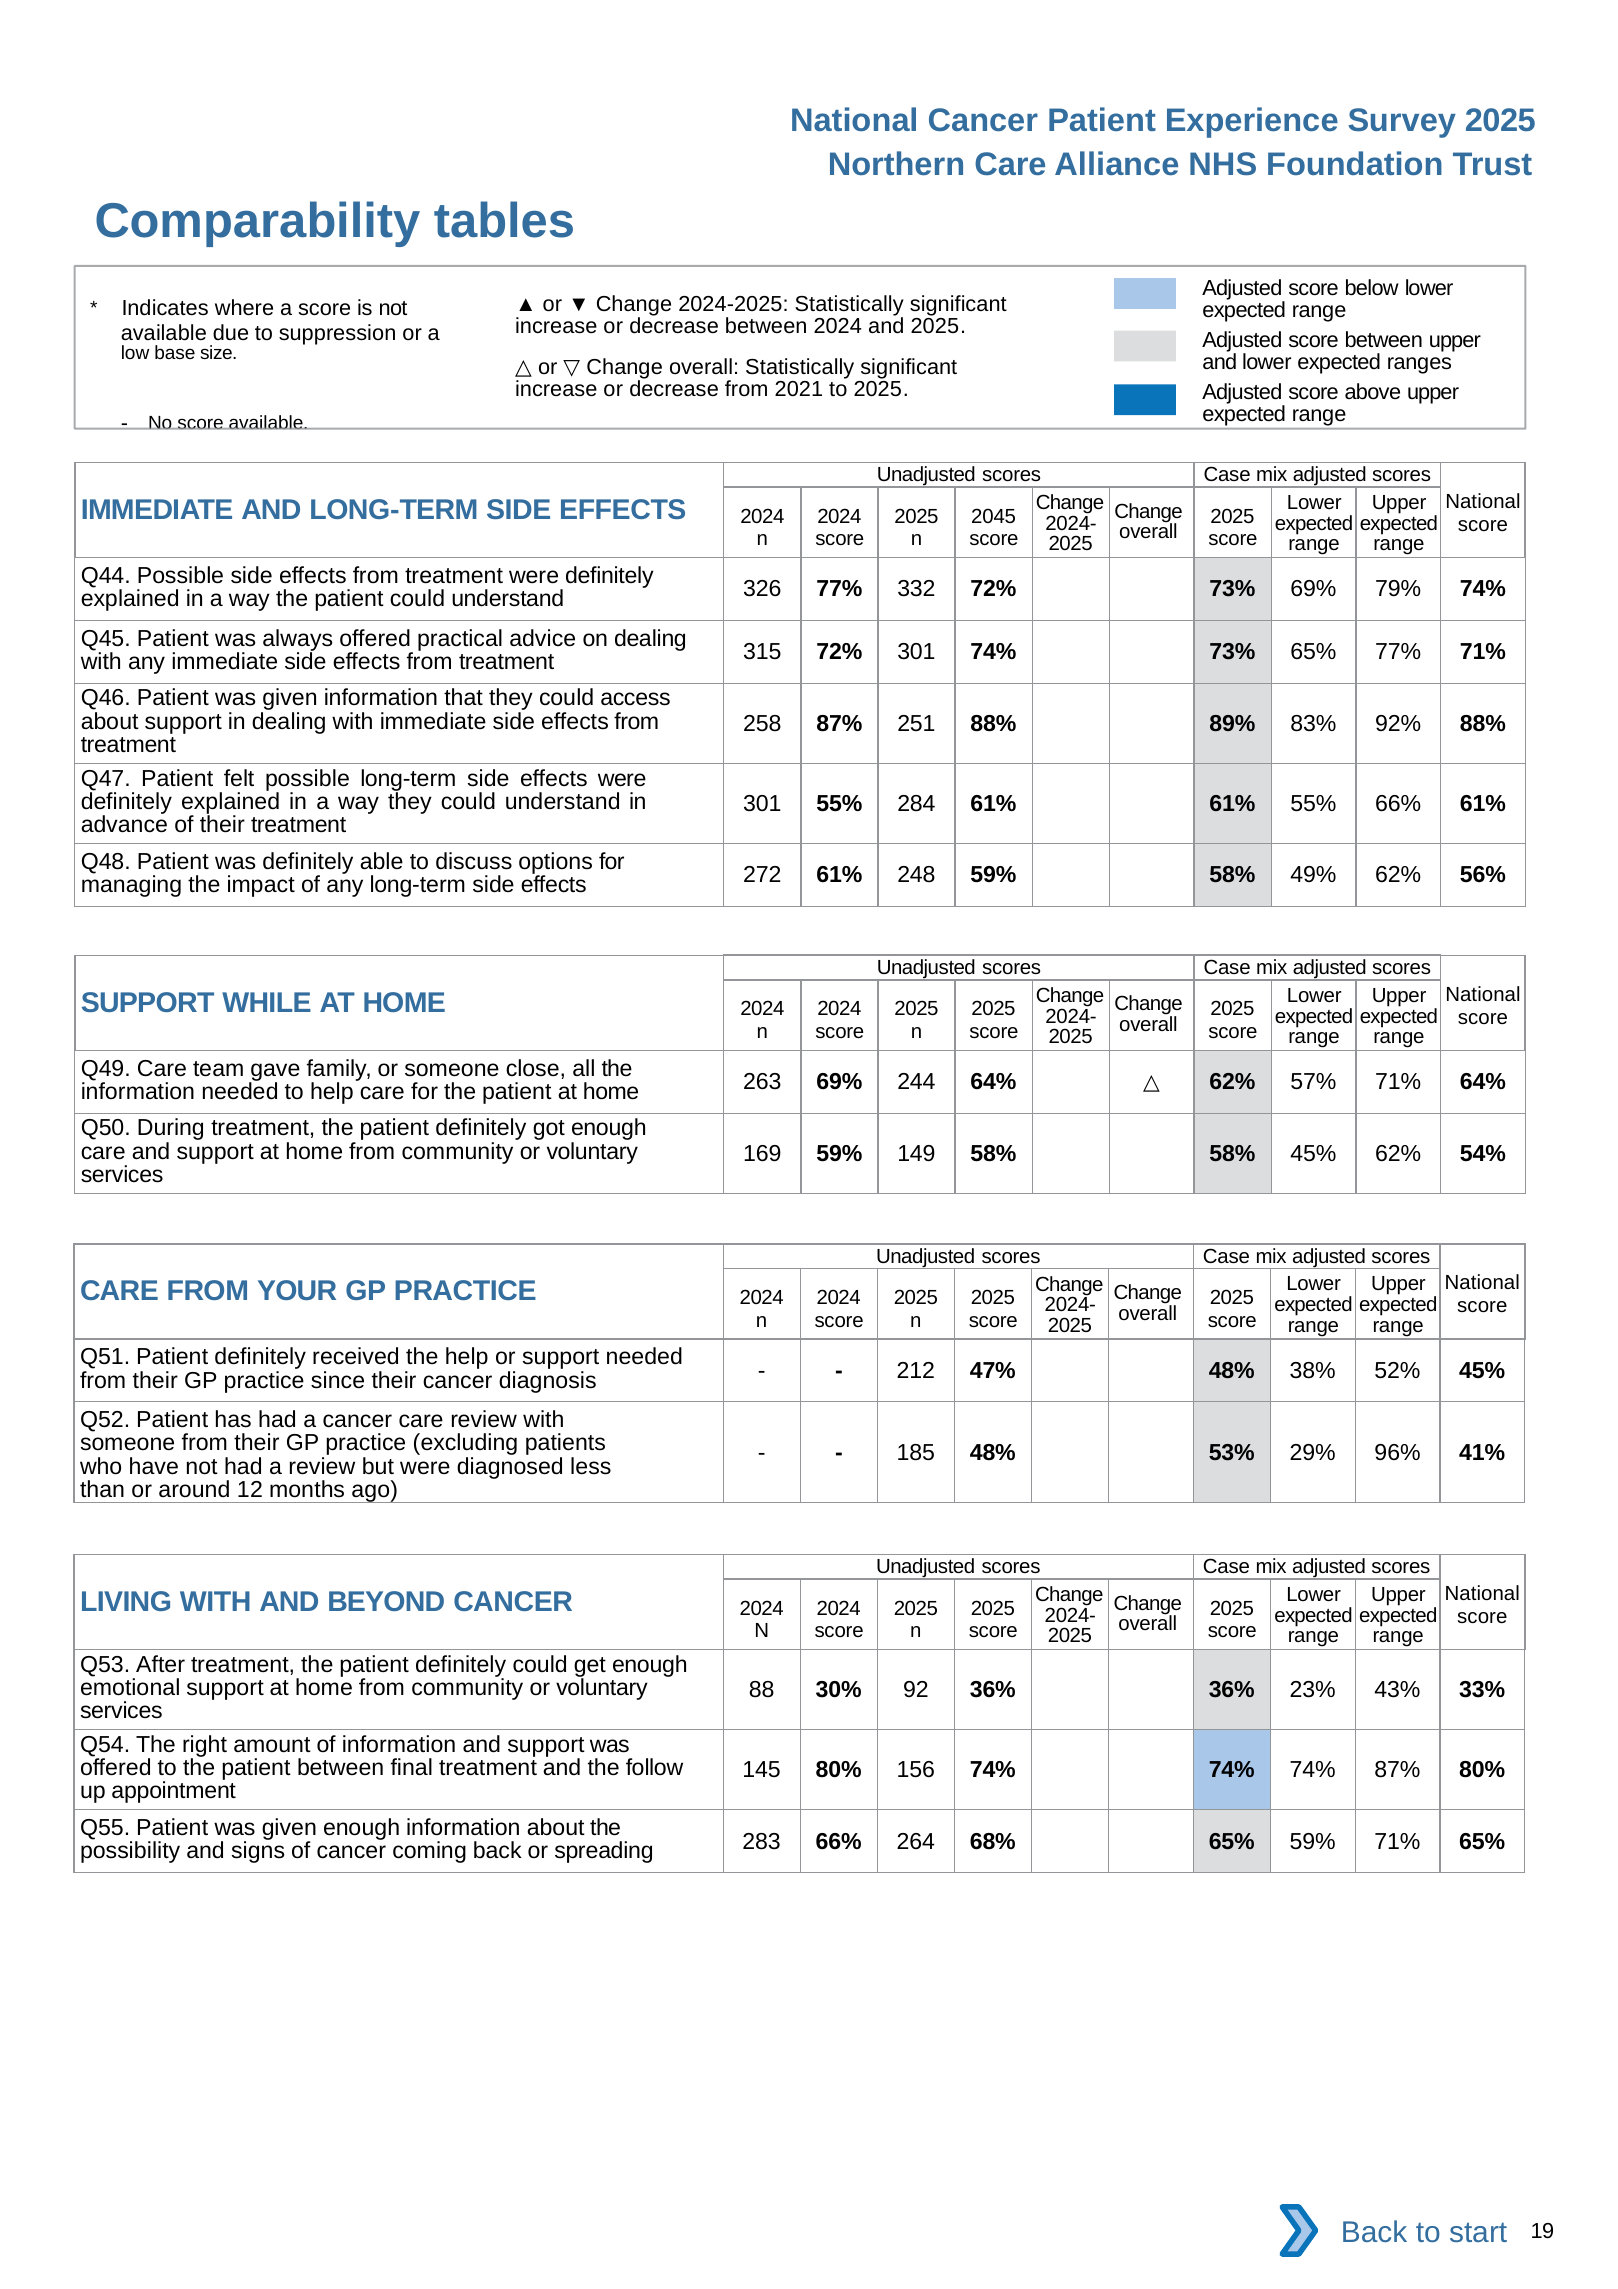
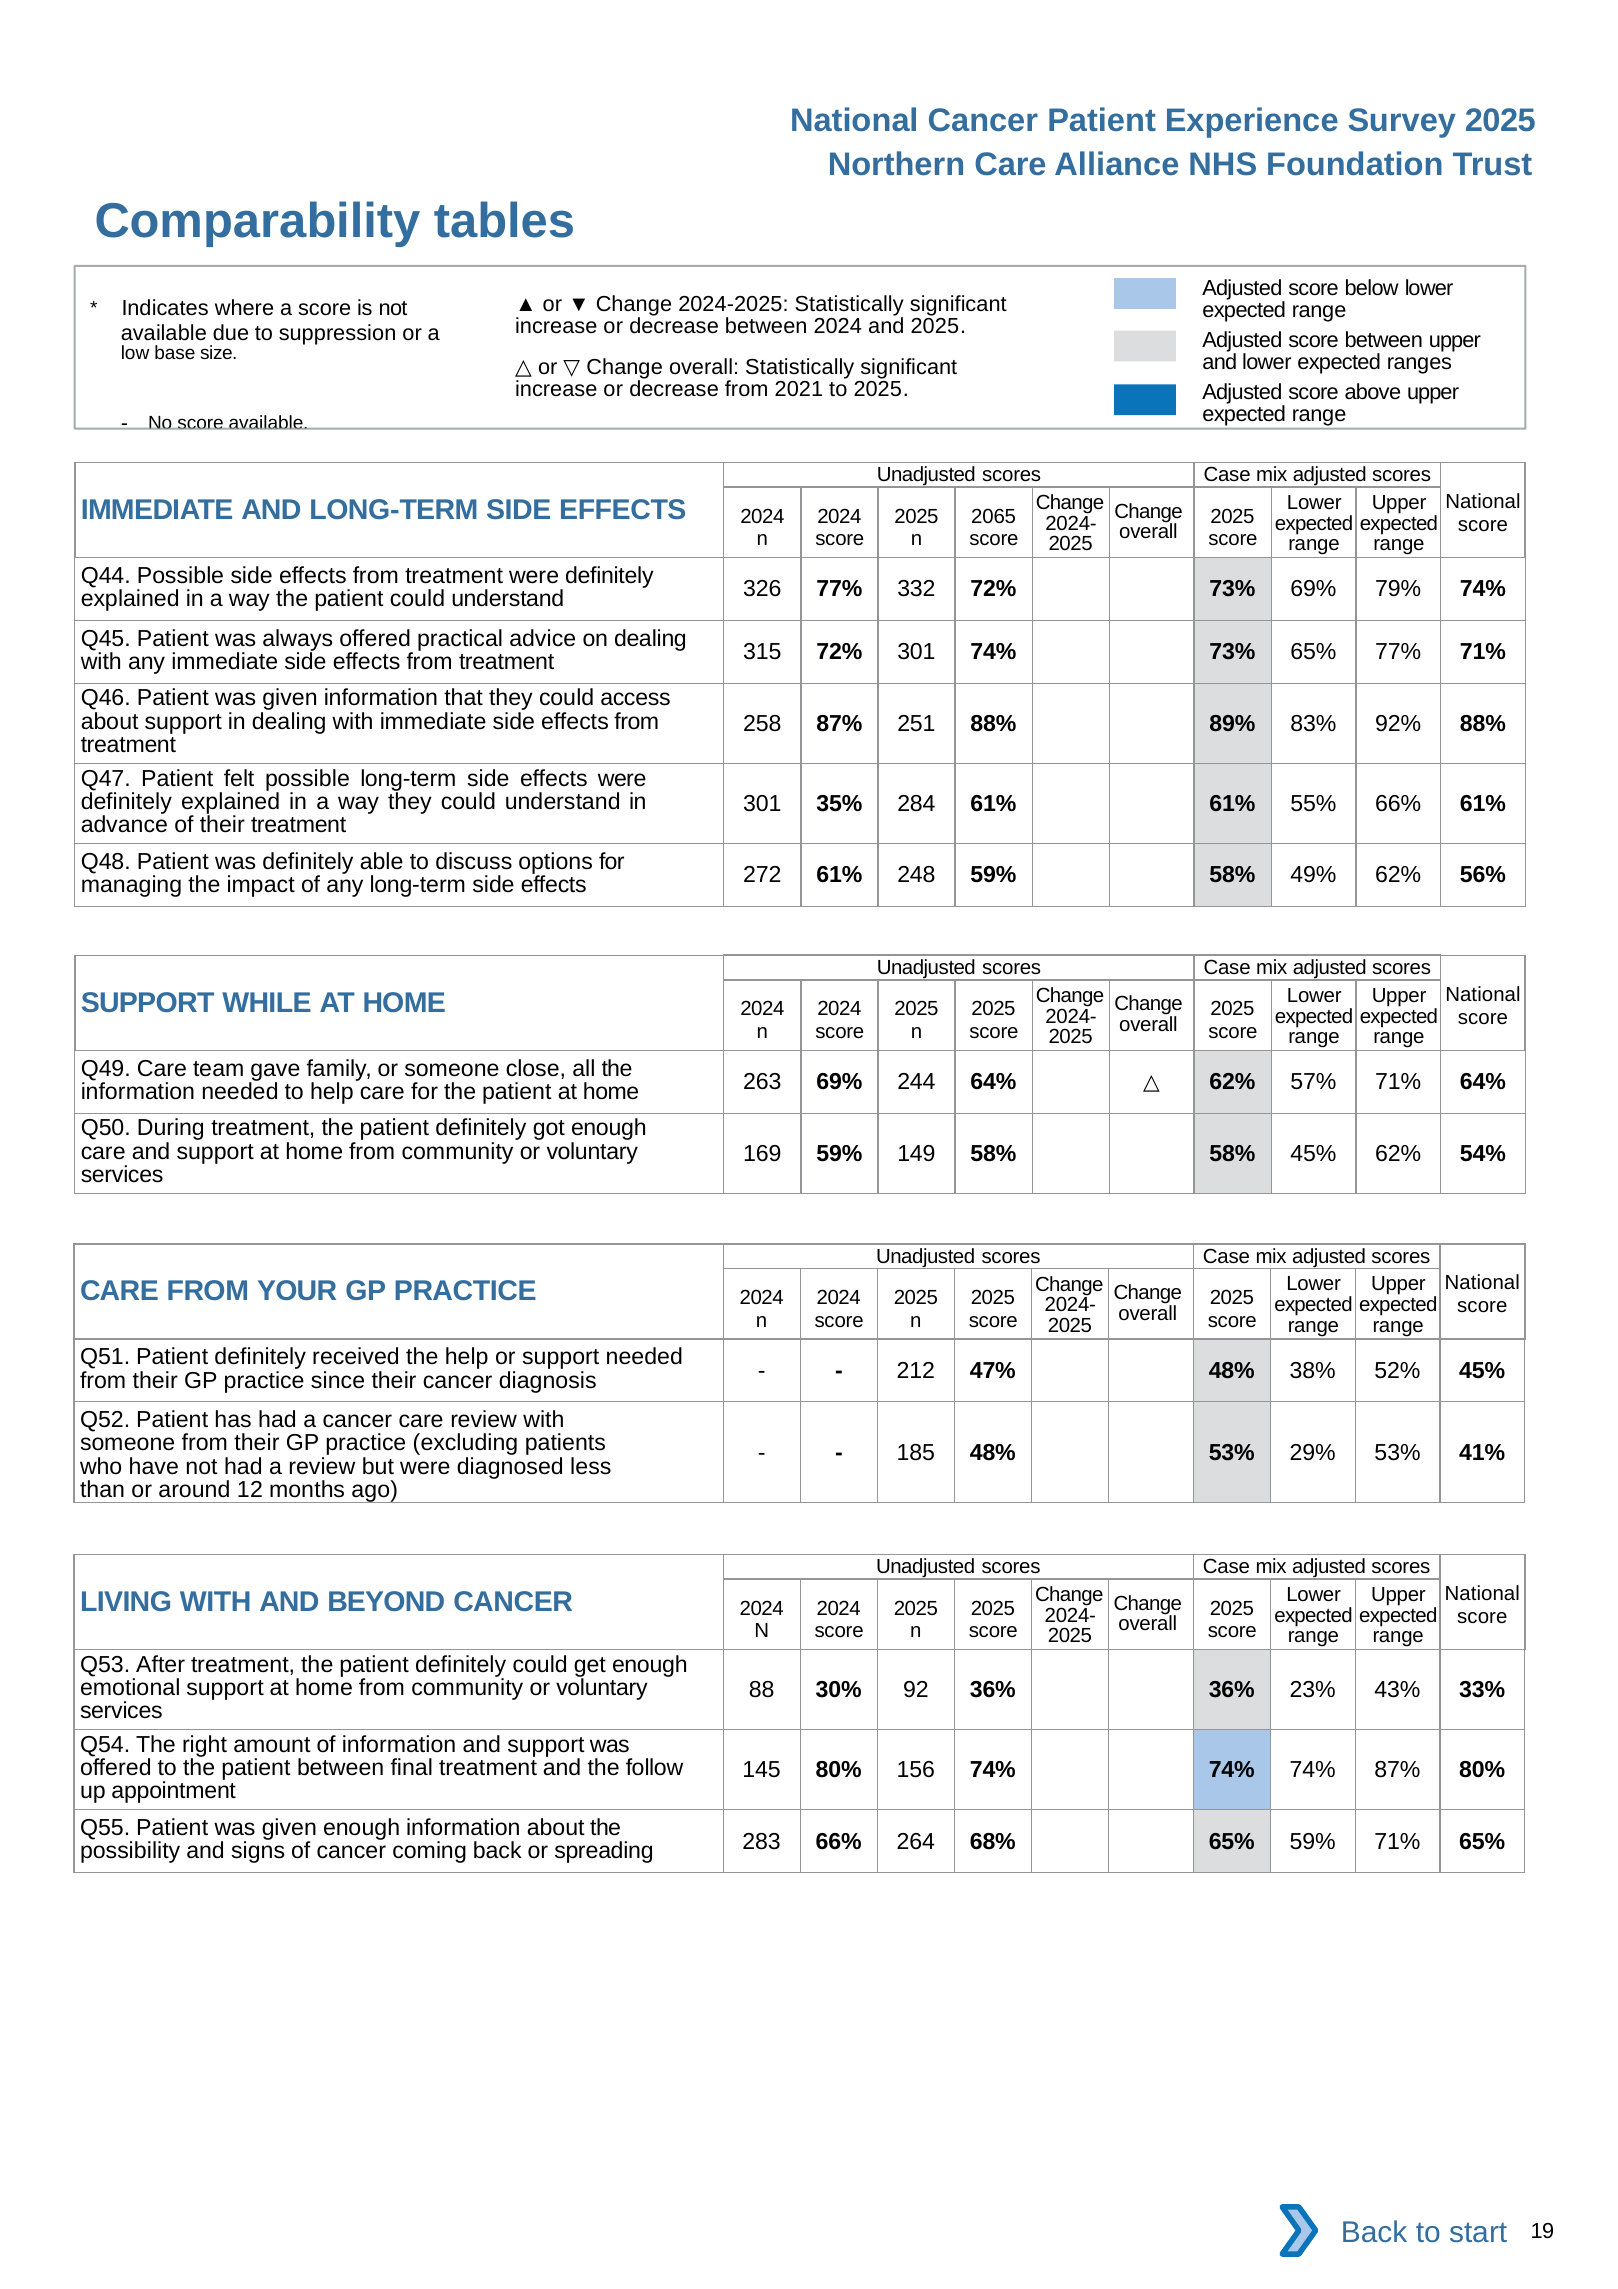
2045: 2045 -> 2065 (994, 517)
301 55%: 55% -> 35% (839, 804)
29% 96%: 96% -> 53% (1398, 1453)
